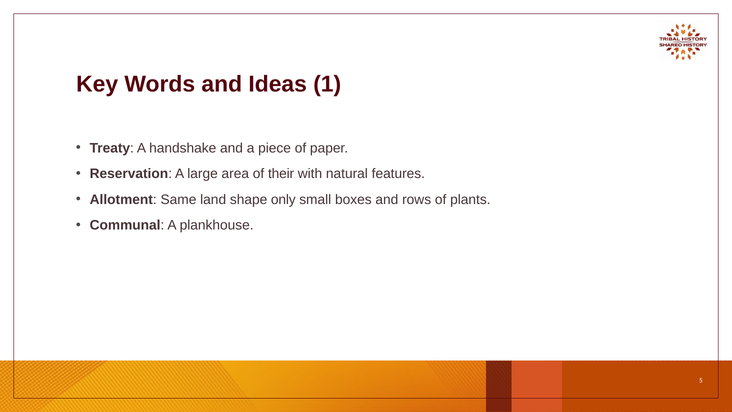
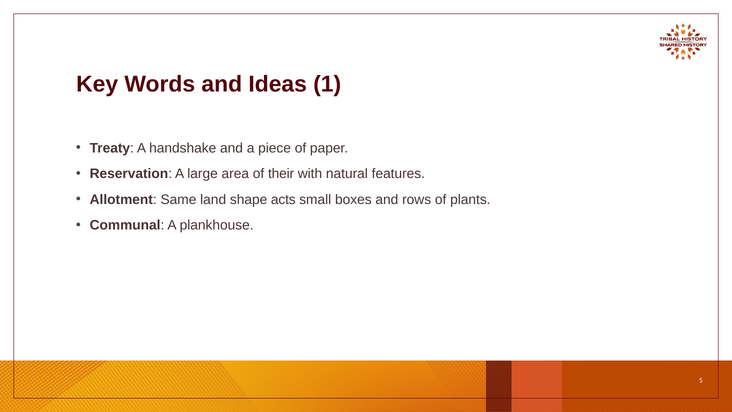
only: only -> acts (283, 199)
